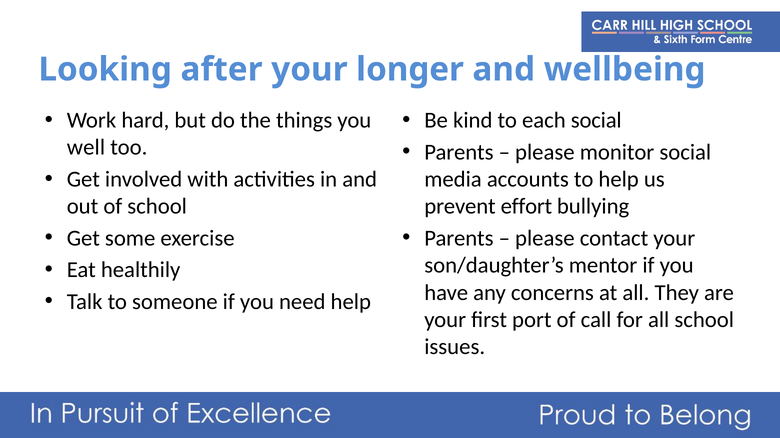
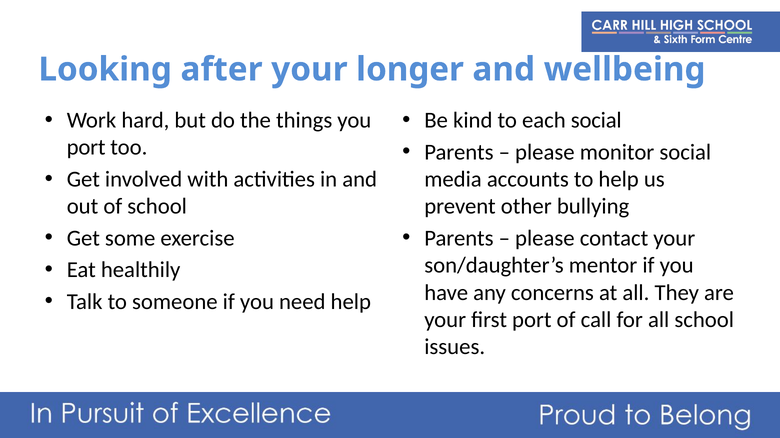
well: well -> port (86, 148)
effort: effort -> other (526, 207)
